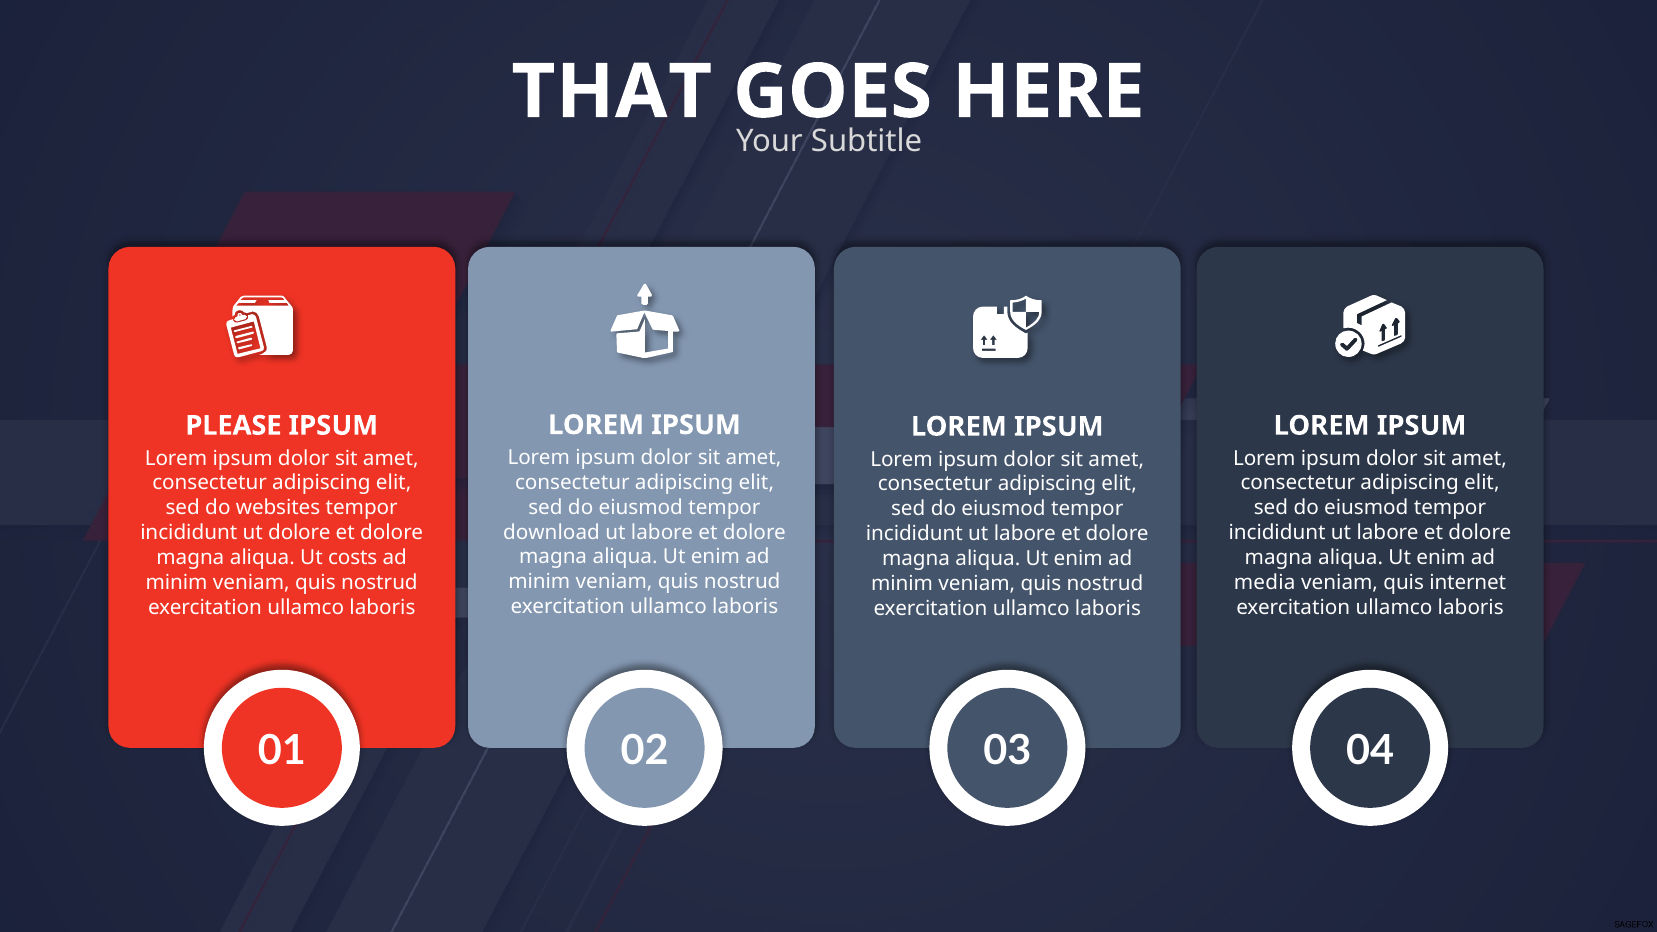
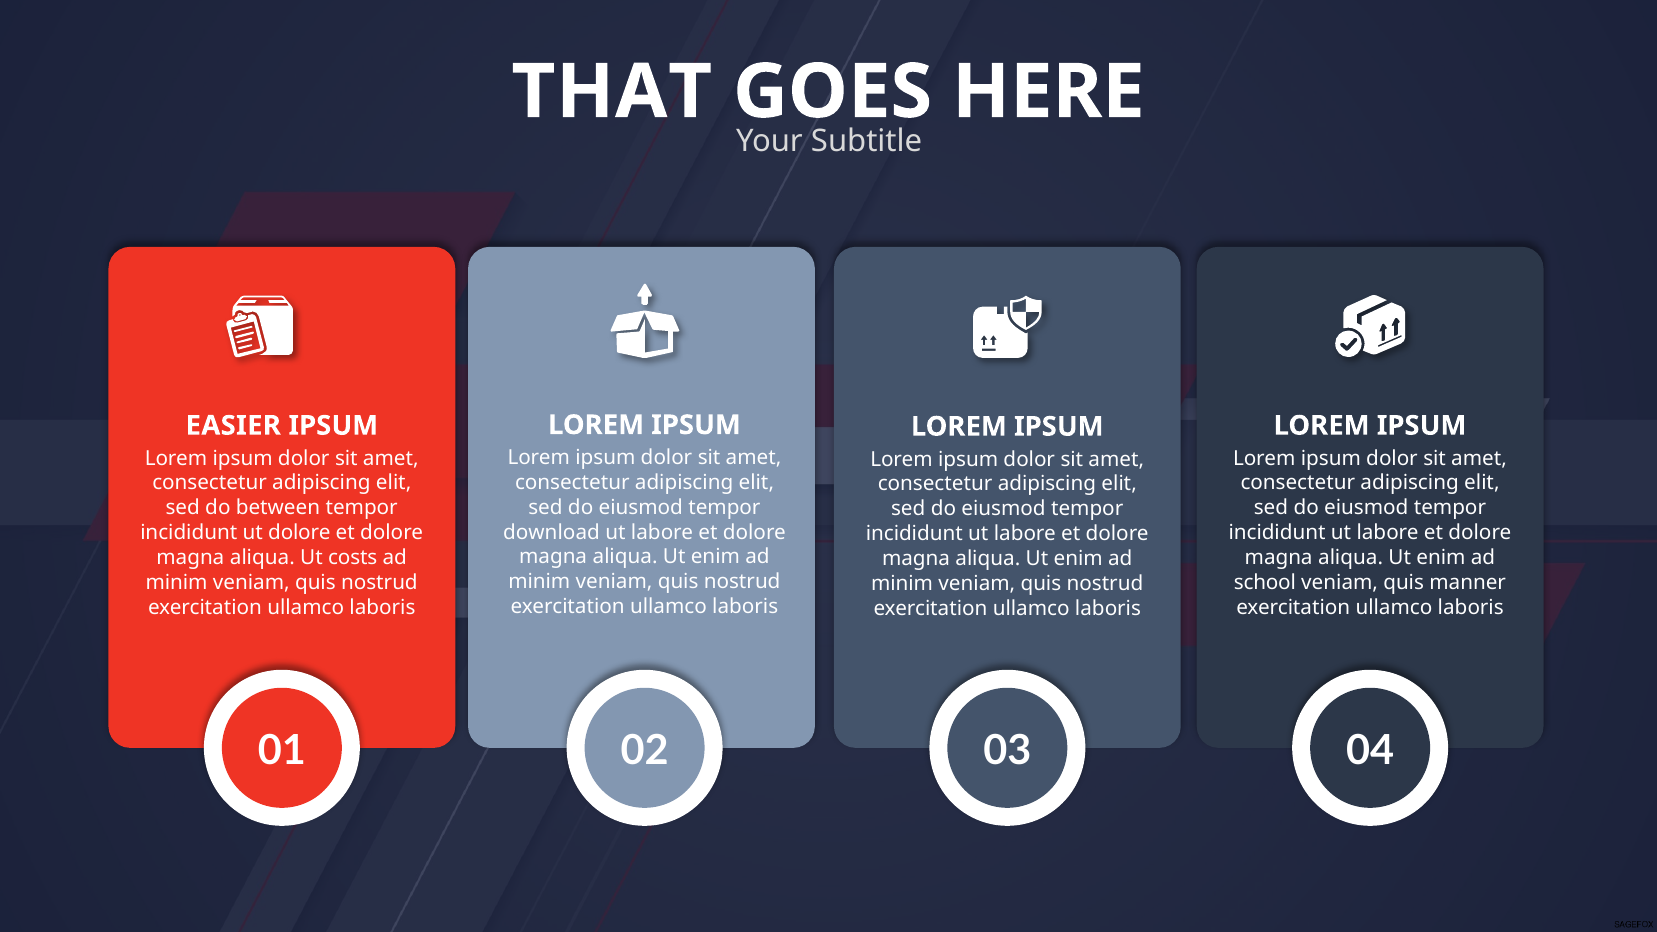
PLEASE: PLEASE -> EASIER (233, 426)
websites: websites -> between (278, 508)
media: media -> school (1265, 583)
internet: internet -> manner (1468, 583)
